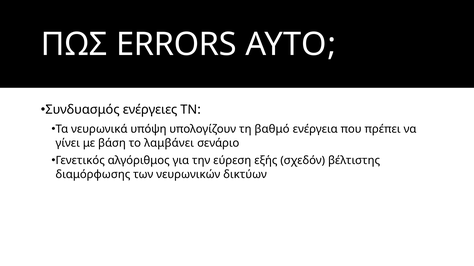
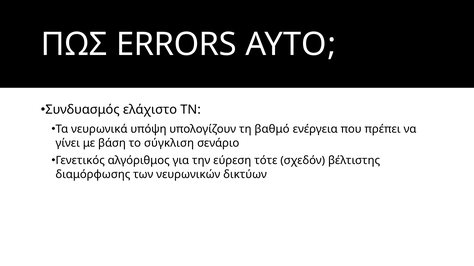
ενέργειες: ενέργειες -> ελάχιστο (150, 110)
λαμβάνει: λαμβάνει -> σύγκλιση (169, 143)
εξής: εξής -> τότε (266, 161)
